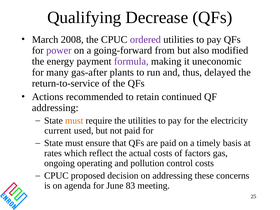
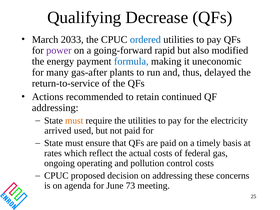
2008: 2008 -> 2033 (72, 40)
ordered colour: purple -> blue (145, 40)
from: from -> rapid (165, 50)
formula colour: purple -> blue (131, 61)
current: current -> arrived (58, 131)
factors: factors -> federal (198, 153)
83: 83 -> 73 (130, 186)
